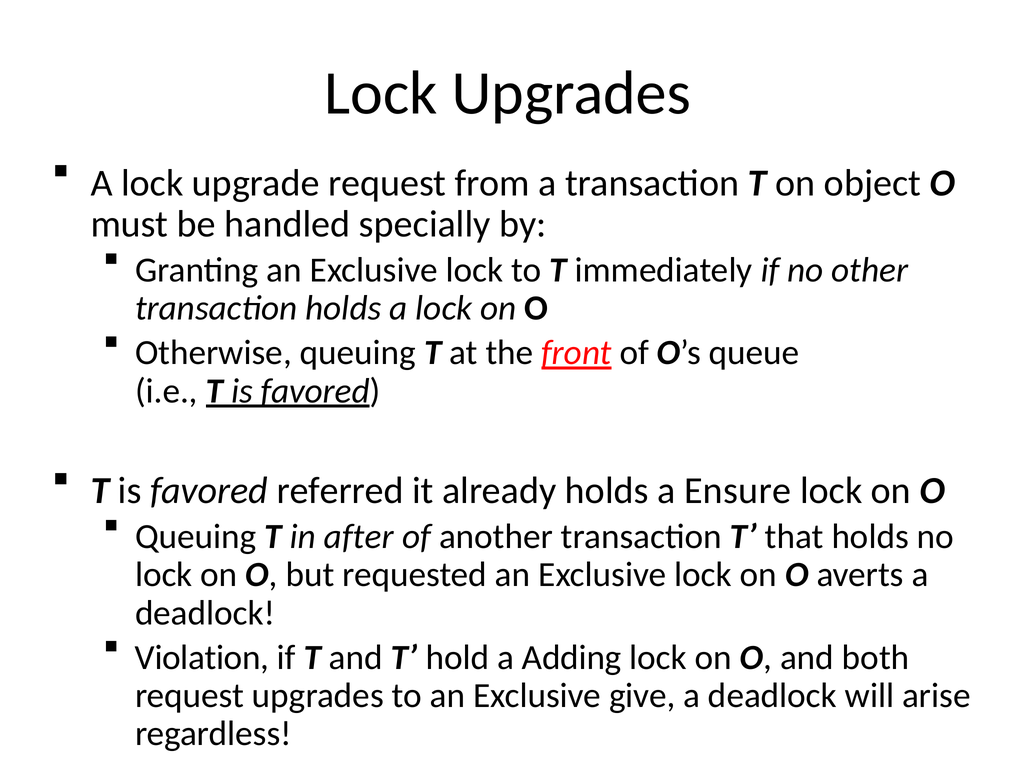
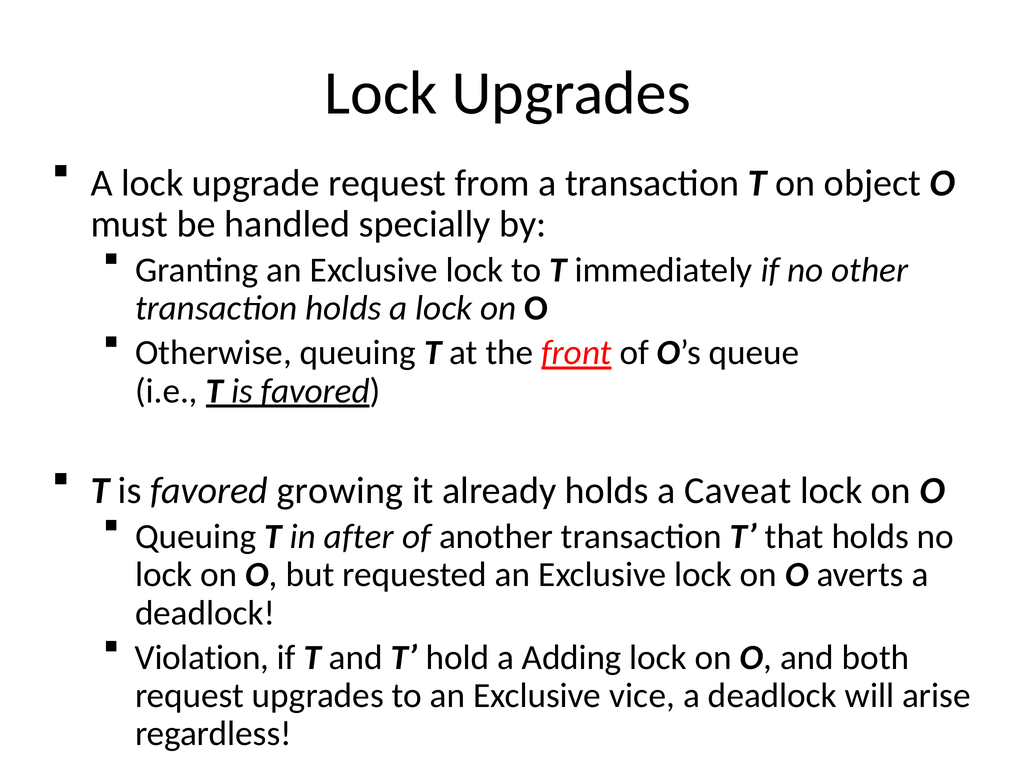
referred: referred -> growing (340, 491)
Ensure: Ensure -> Caveat (738, 491)
give: give -> vice (642, 696)
